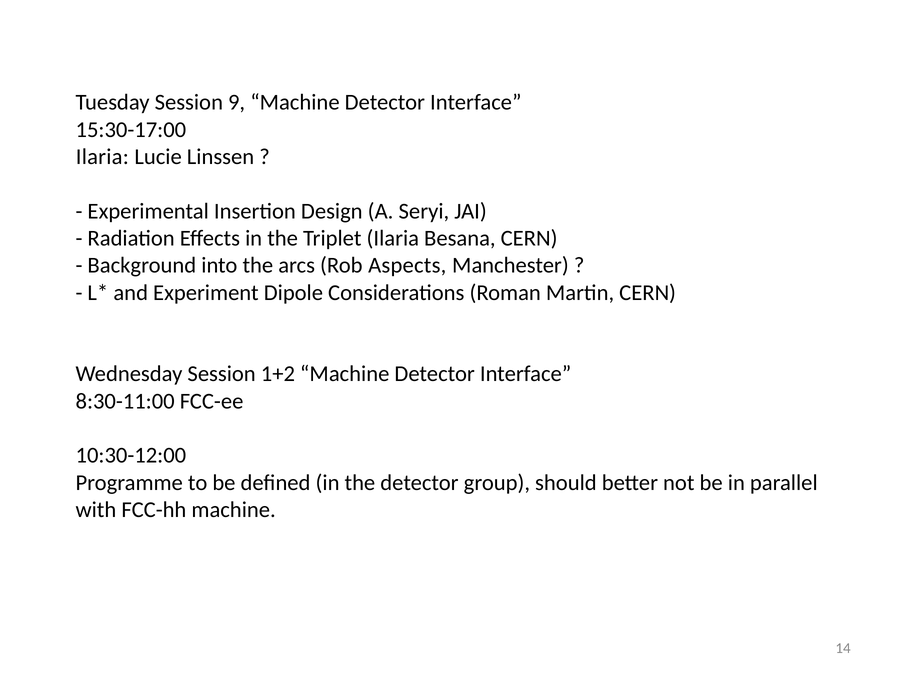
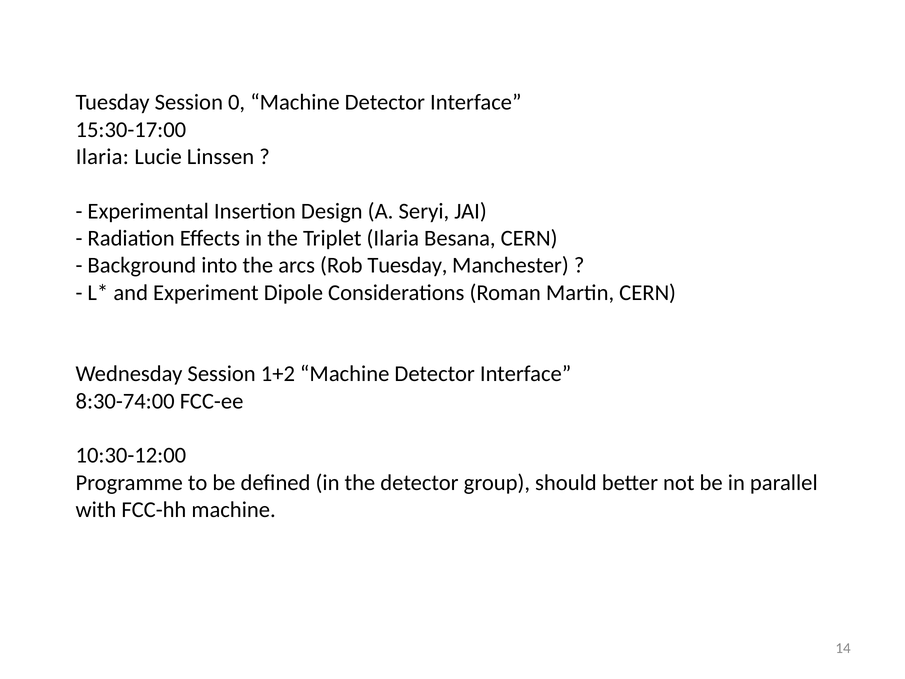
9: 9 -> 0 (237, 102)
Rob Aspects: Aspects -> Tuesday (407, 265)
8:30-11:00: 8:30-11:00 -> 8:30-74:00 (125, 401)
